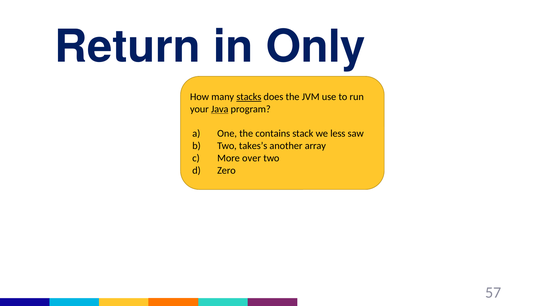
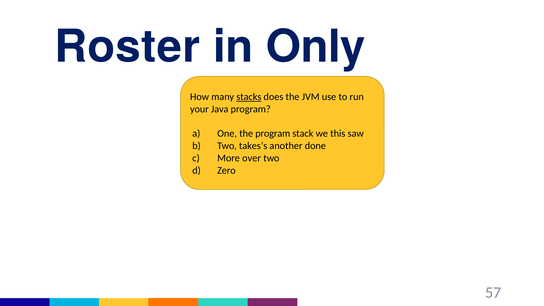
Return: Return -> Roster (127, 47)
Java underline: present -> none (220, 109)
the contains: contains -> program (273, 134)
less: less -> this (338, 134)
array: array -> done (315, 146)
